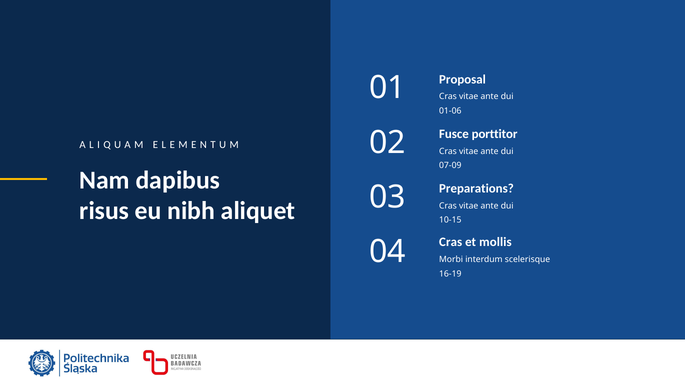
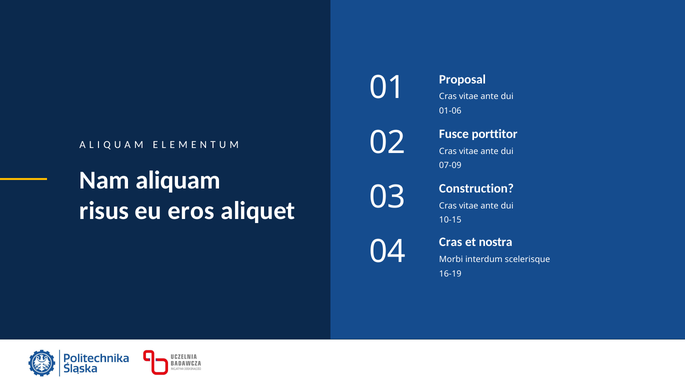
dapibus: dapibus -> aliquam (178, 180)
Preparations: Preparations -> Construction (476, 189)
nibh: nibh -> eros (191, 211)
mollis: mollis -> nostra (496, 242)
